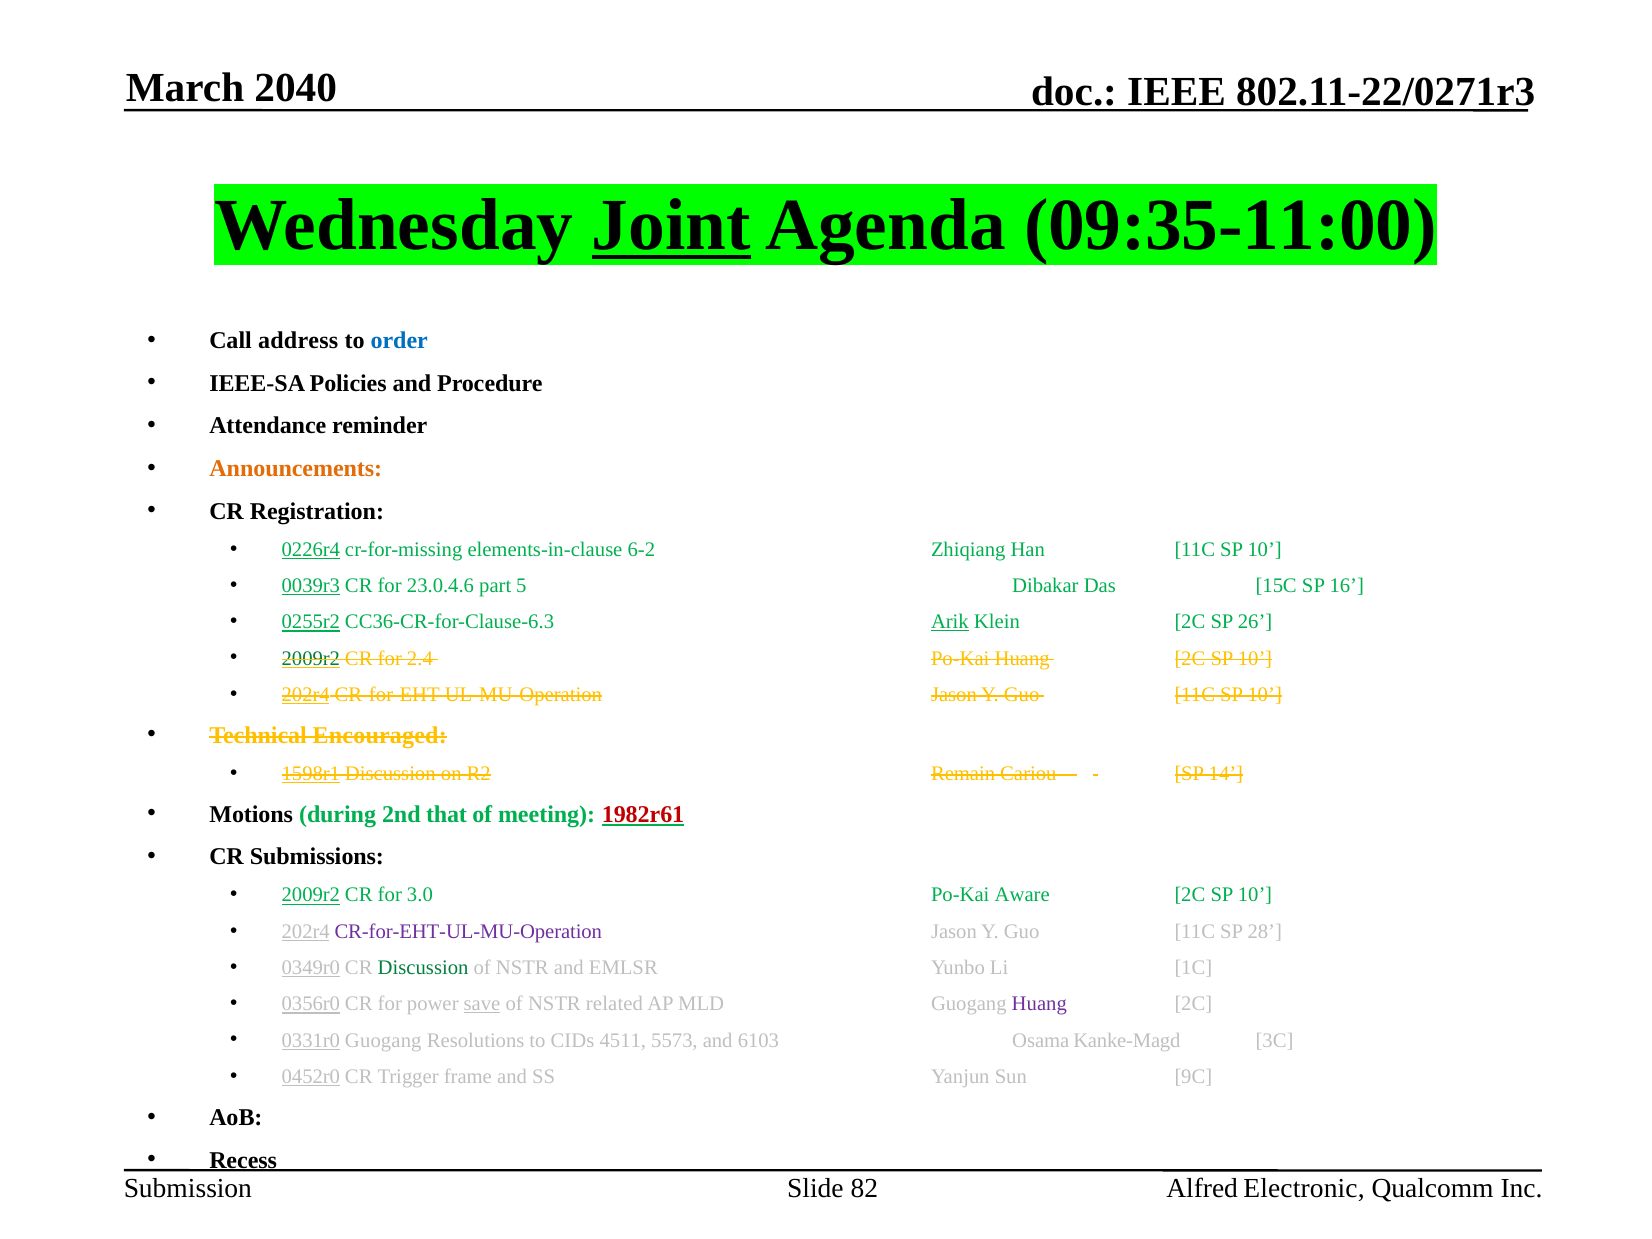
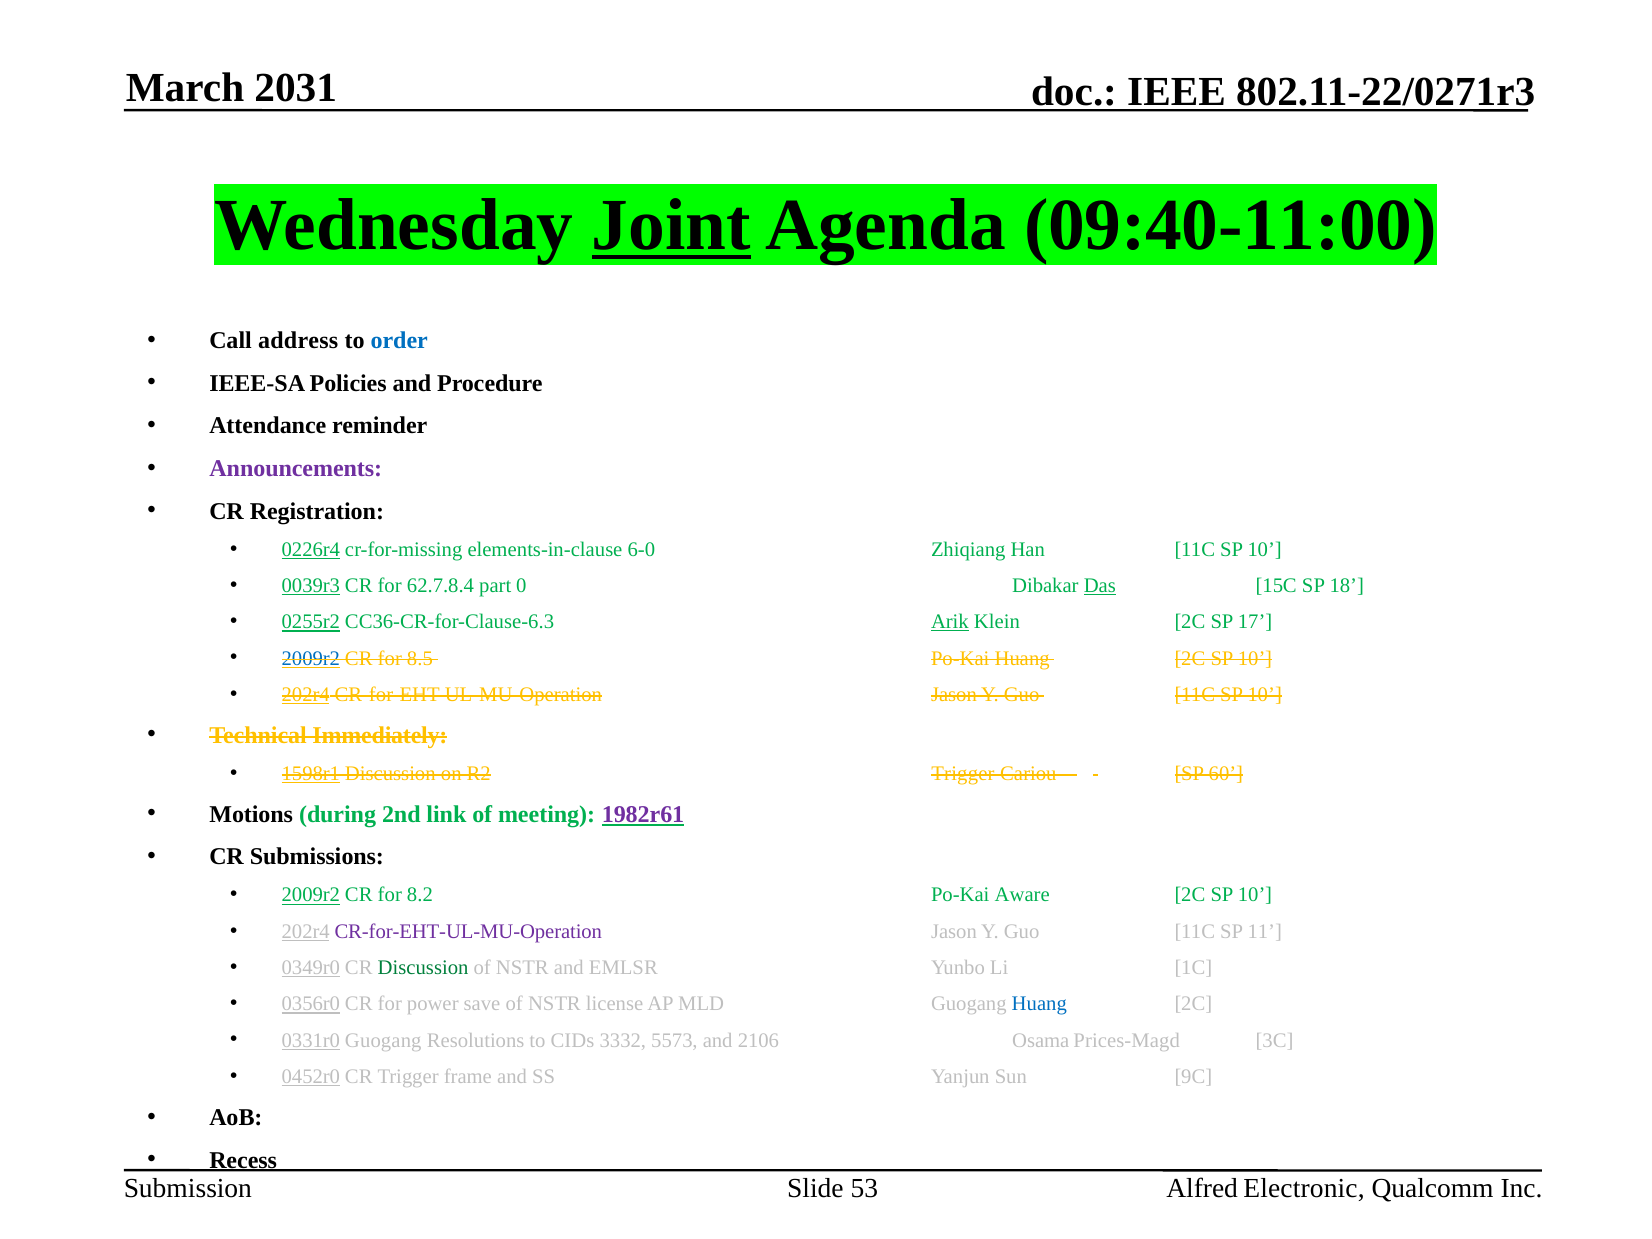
2040: 2040 -> 2031 (296, 88)
09:35-11:00: 09:35-11:00 -> 09:40-11:00 (1231, 225)
Announcements colour: orange -> purple (296, 469)
6-2: 6-2 -> 6-0 (641, 549)
23.0.4.6: 23.0.4.6 -> 62.7.8.4 (441, 586)
5: 5 -> 0 (521, 586)
Das underline: none -> present (1100, 586)
16: 16 -> 18 (1347, 586)
26: 26 -> 17 (1255, 622)
2009r2 colour: green -> blue (311, 658)
2.4: 2.4 -> 8.5 (420, 658)
Encouraged: Encouraged -> Immediately (380, 735)
R2 Remain: Remain -> Trigger (963, 773)
14: 14 -> 60 (1226, 773)
that: that -> link (446, 814)
1982r61 colour: red -> purple (643, 814)
3.0: 3.0 -> 8.2 (420, 895)
28: 28 -> 11 (1265, 931)
save underline: present -> none (482, 1004)
related: related -> license (615, 1004)
Huang colour: purple -> blue (1039, 1004)
4511: 4511 -> 3332 (623, 1040)
6103: 6103 -> 2106 (758, 1040)
Kanke-Magd: Kanke-Magd -> Prices-Magd (1127, 1040)
82: 82 -> 53 (864, 1188)
